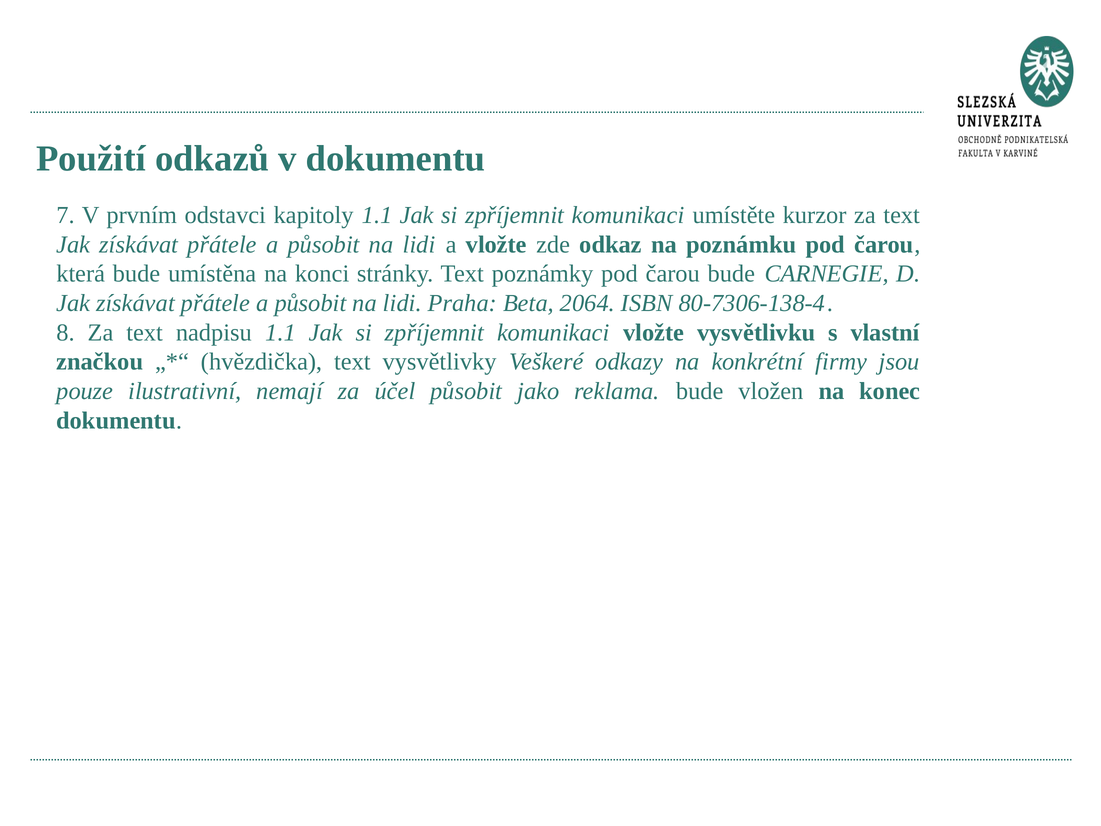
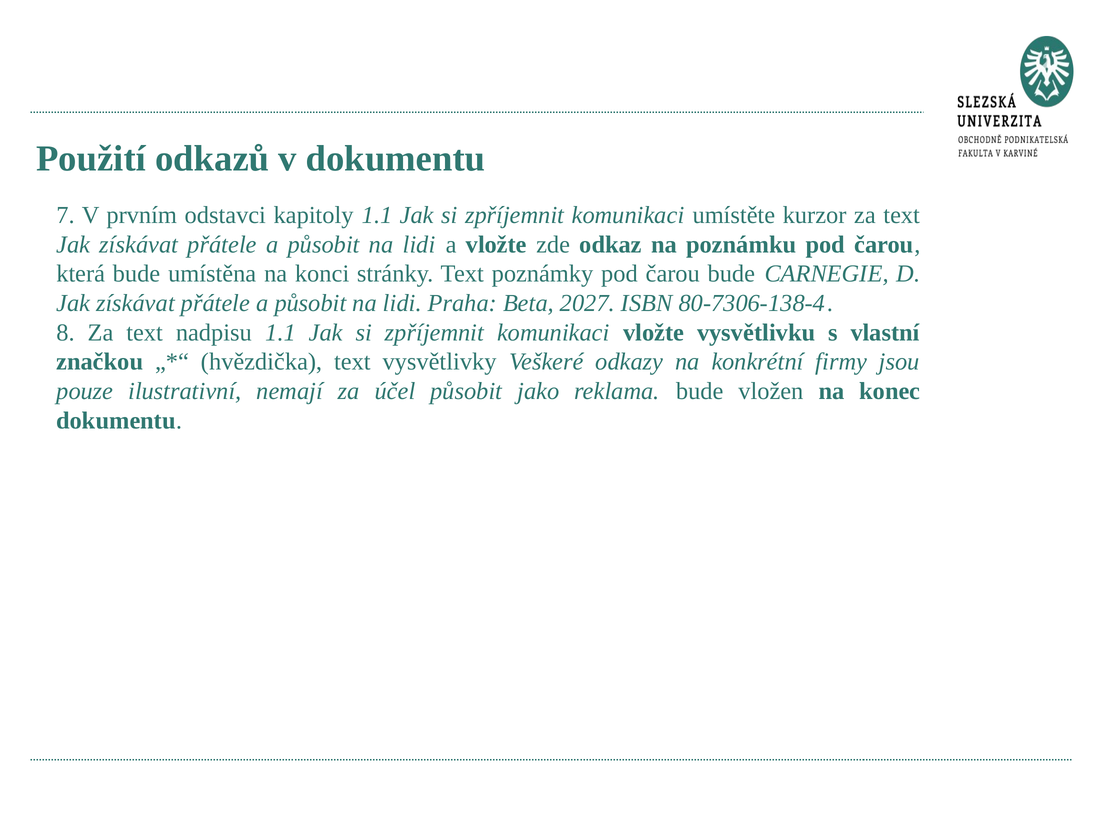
2064: 2064 -> 2027 (587, 303)
